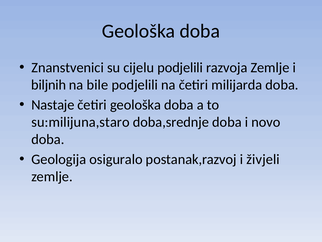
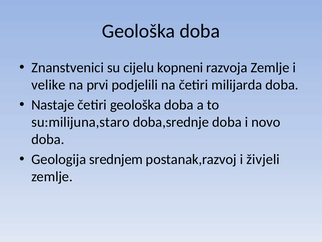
cijelu podjelili: podjelili -> kopneni (180, 68)
biljnih: biljnih -> velike (48, 85)
bile: bile -> prvi (98, 85)
osiguralo: osiguralo -> srednjem (116, 159)
